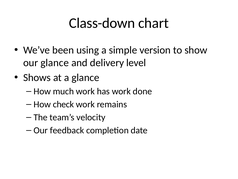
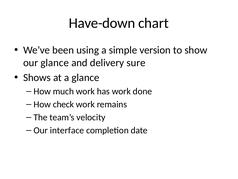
Class-down: Class-down -> Have-down (102, 23)
level: level -> sure (136, 63)
feedback: feedback -> interface (67, 130)
